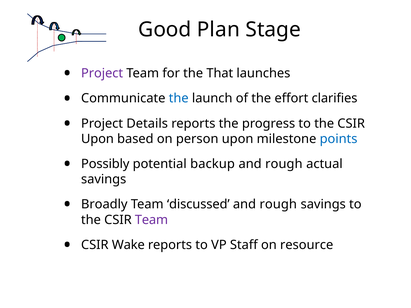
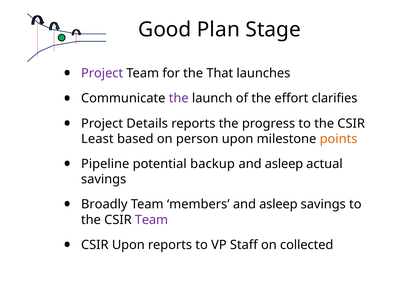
the colour: blue -> purple (179, 99)
Upon: Upon -> Least (97, 139)
points colour: blue -> orange (339, 139)
Possibly: Possibly -> Pipeline (105, 164)
rough: rough -> asleep (284, 164)
discussed: discussed -> members (198, 205)
rough: rough -> asleep (278, 205)
CSIR Wake: Wake -> Upon (128, 245)
resource: resource -> collected (307, 245)
